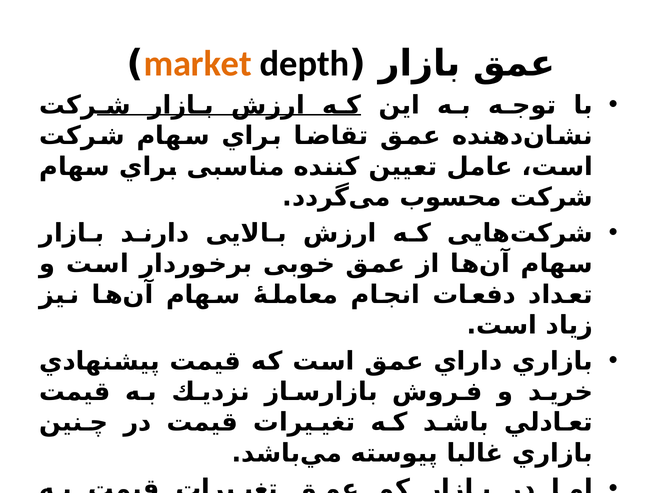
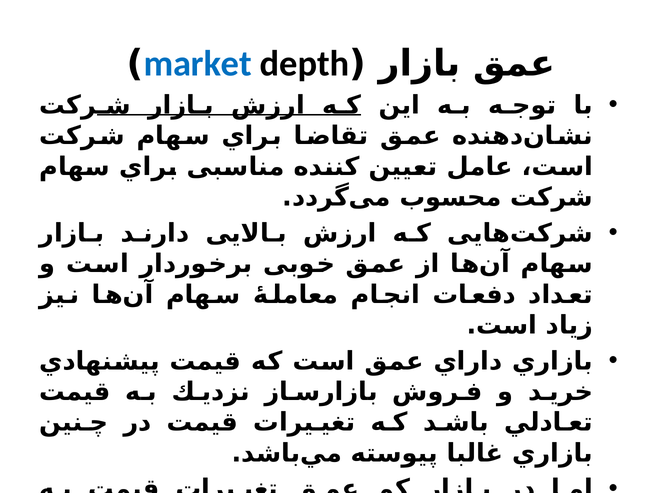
market colour: orange -> blue (198, 64)
